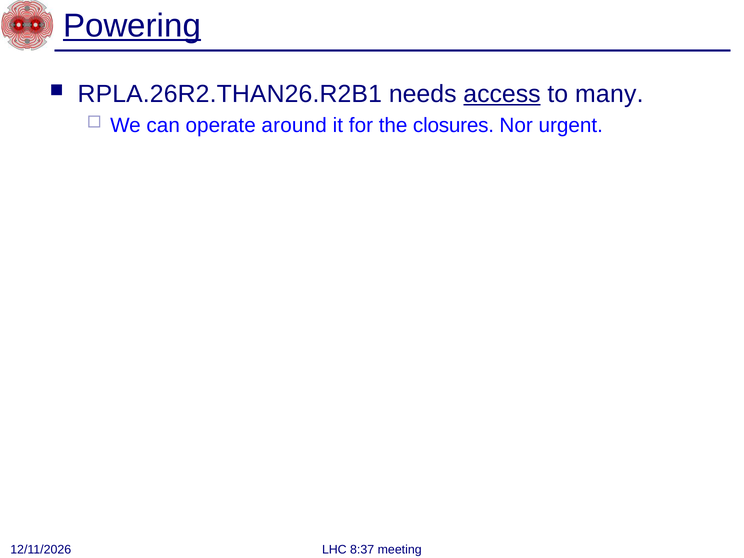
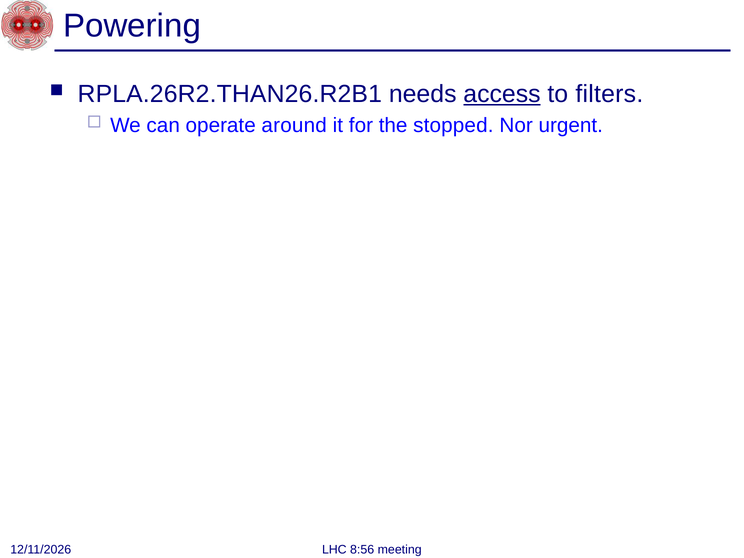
Powering underline: present -> none (132, 26)
many: many -> filters (609, 94)
closures: closures -> stopped (453, 125)
8:37: 8:37 -> 8:56 (362, 550)
